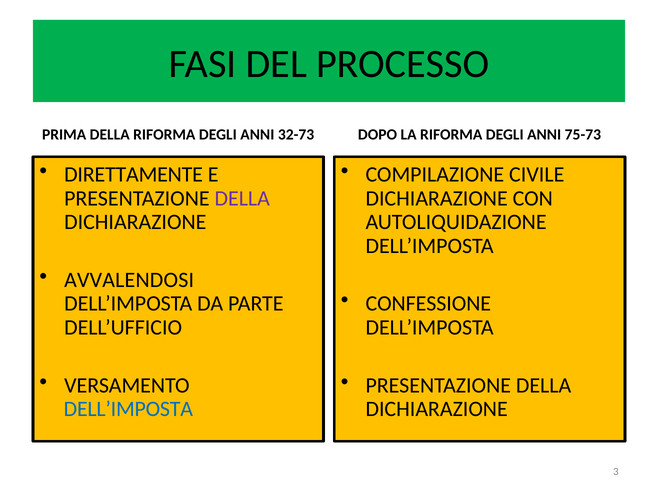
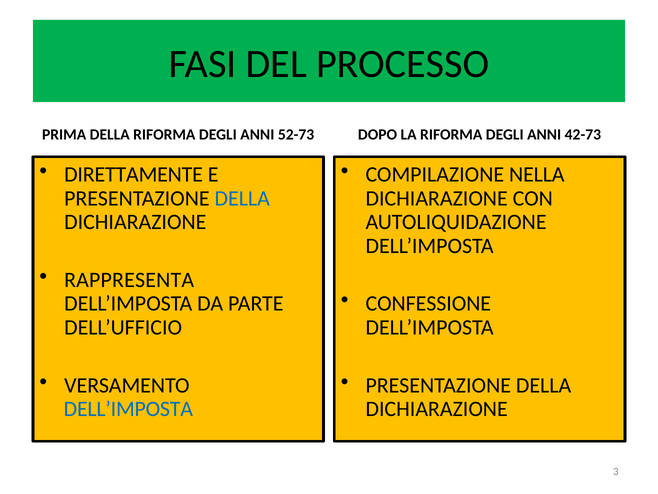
32-73: 32-73 -> 52-73 (296, 135)
75-73: 75-73 -> 42-73 (583, 135)
CIVILE: CIVILE -> NELLA (537, 174)
DELLA colour: purple -> blue (242, 198)
AVVALENDOSI: AVVALENDOSI -> RAPPRESENTA (129, 280)
